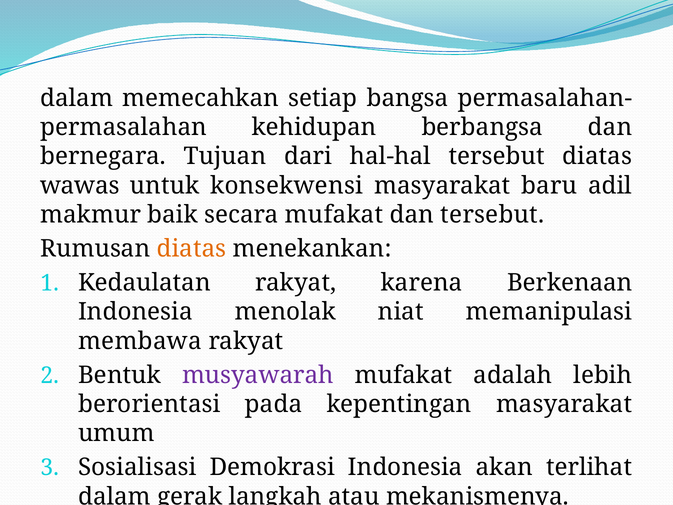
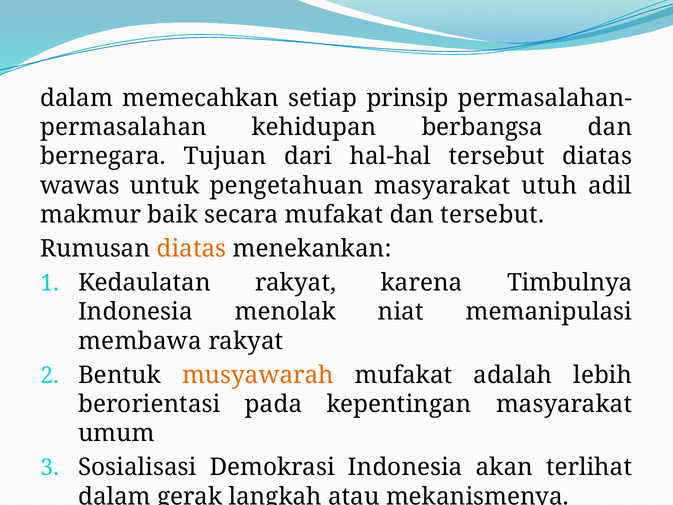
bangsa: bangsa -> prinsip (408, 98)
konsekwensi: konsekwensi -> pengetahuan (287, 186)
baru: baru -> utuh (549, 186)
Berkenaan: Berkenaan -> Timbulnya (570, 283)
musyawarah colour: purple -> orange (258, 375)
